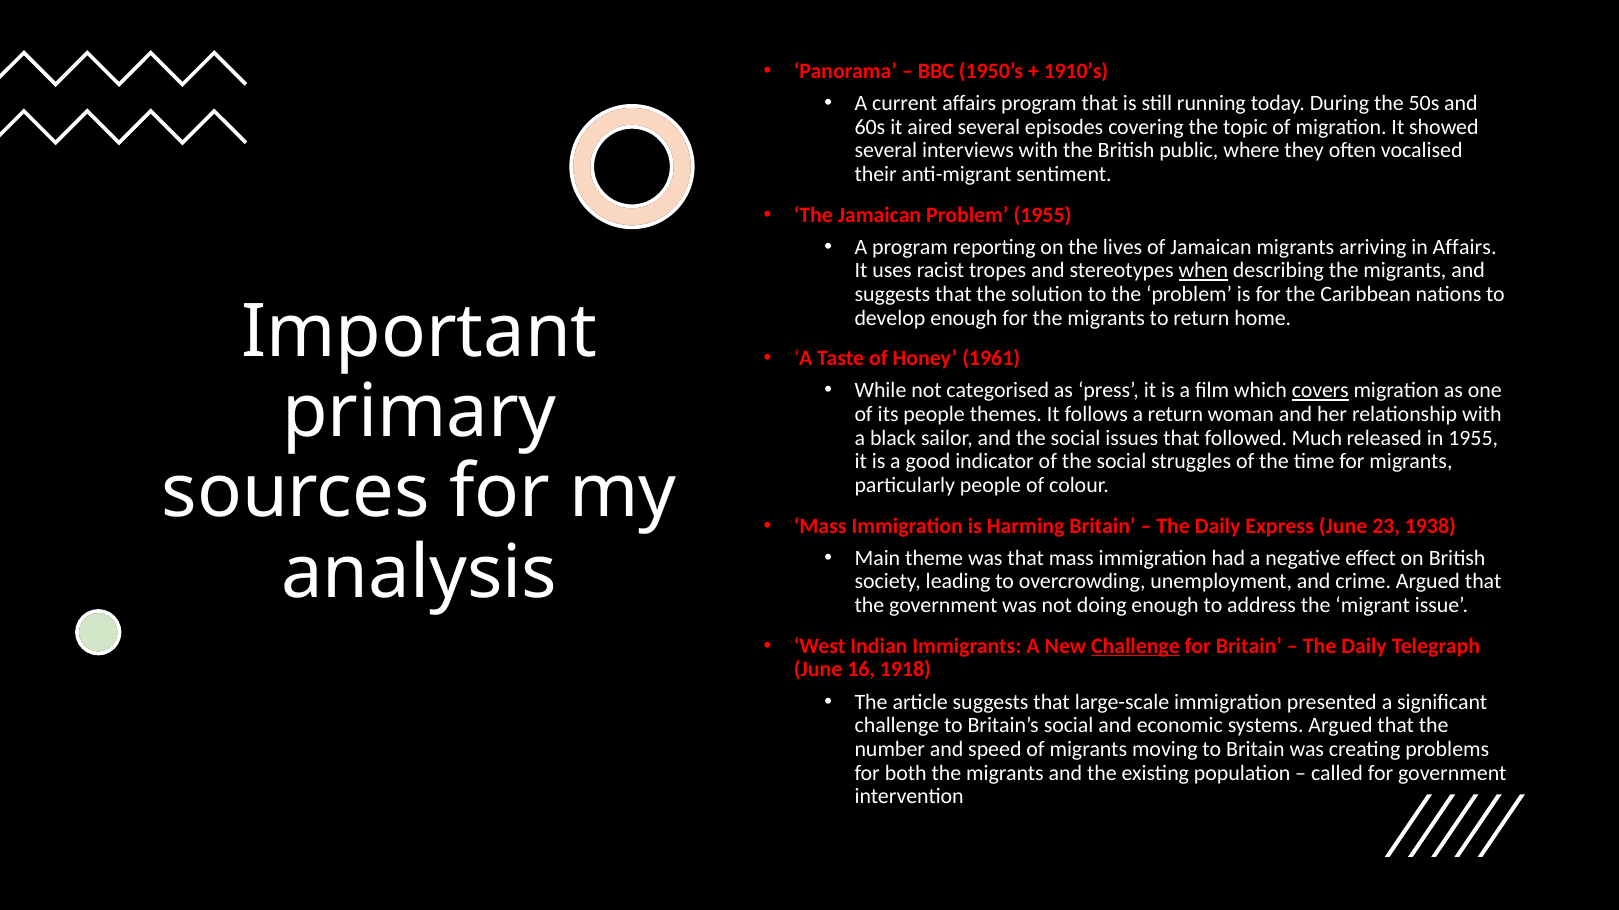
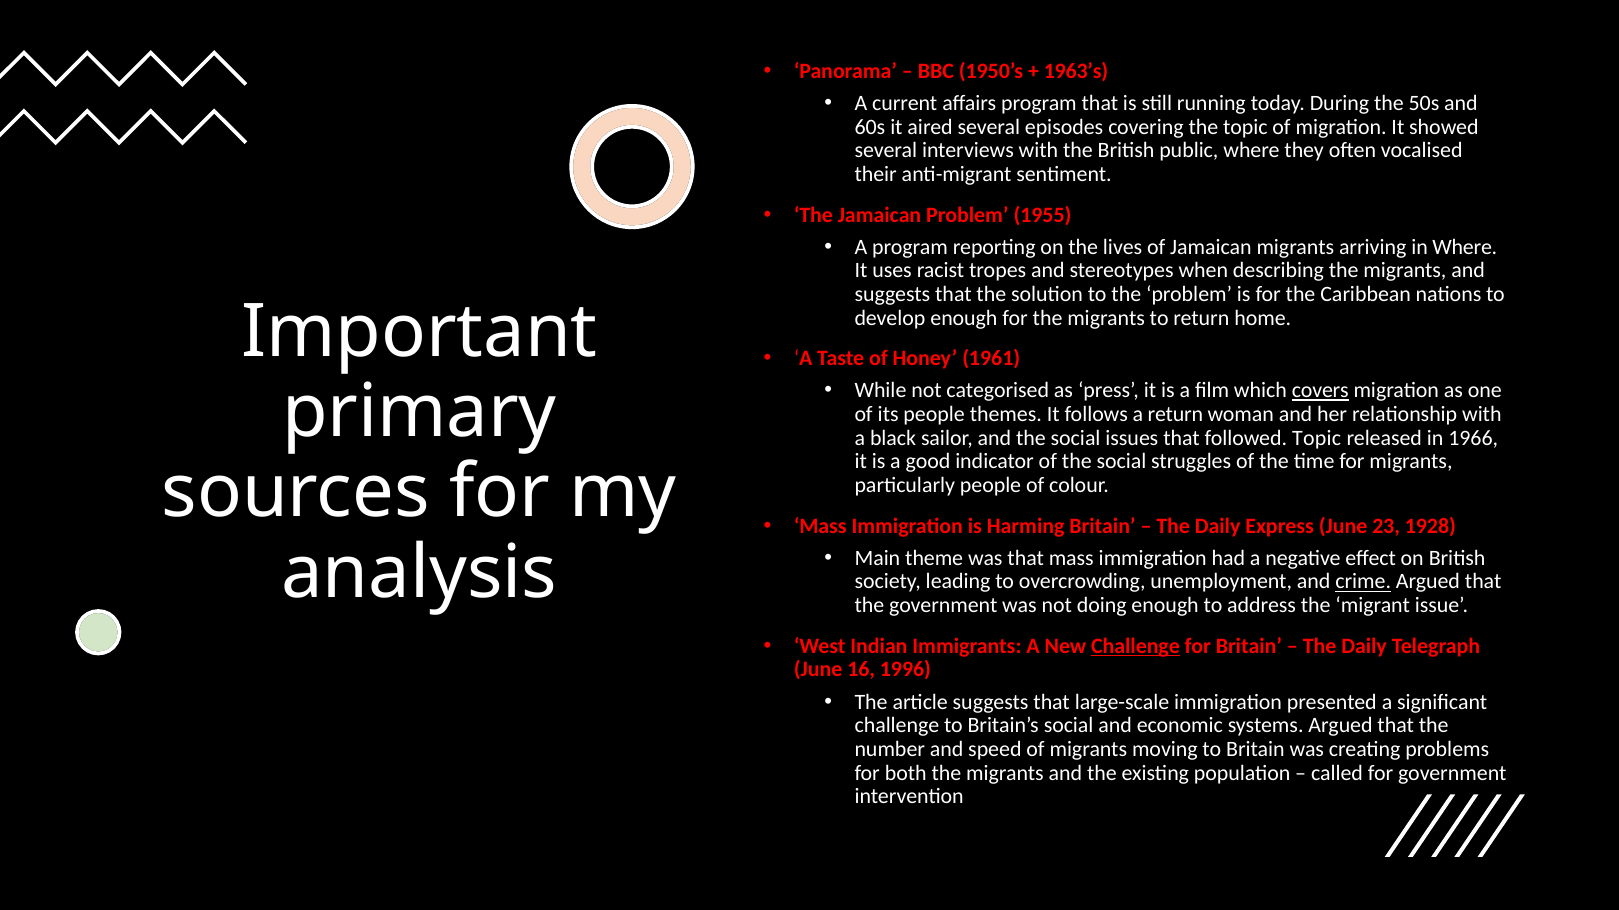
1910’s: 1910’s -> 1963’s (1076, 71)
in Affairs: Affairs -> Where (1465, 247)
when underline: present -> none (1203, 271)
followed Much: Much -> Topic (1317, 438)
in 1955: 1955 -> 1966 (1473, 438)
1938: 1938 -> 1928 (1430, 526)
crime underline: none -> present (1363, 582)
1918: 1918 -> 1996 (905, 670)
